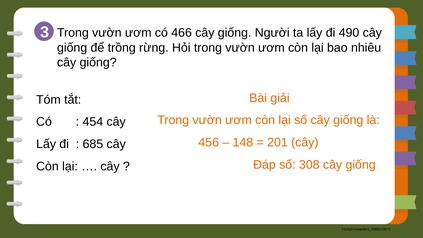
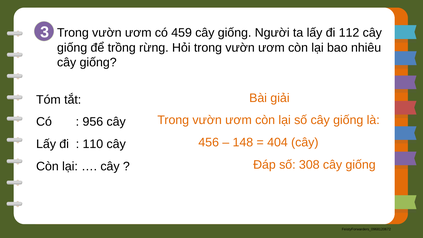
466: 466 -> 459 (182, 33)
490: 490 -> 112 (349, 33)
454: 454 -> 956 (93, 122)
201: 201 -> 404 (277, 142)
685: 685 -> 110 (93, 144)
